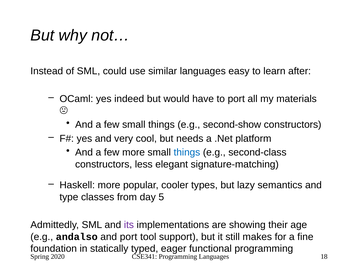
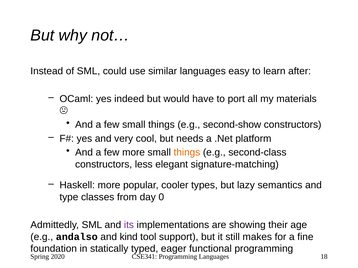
things colour: blue -> orange (187, 153)
5: 5 -> 0 (161, 197)
and port: port -> kind (129, 237)
